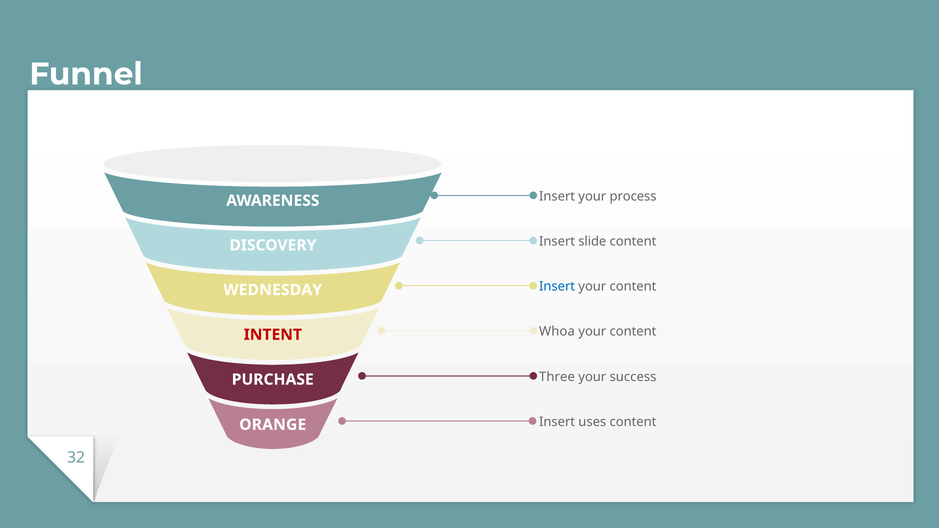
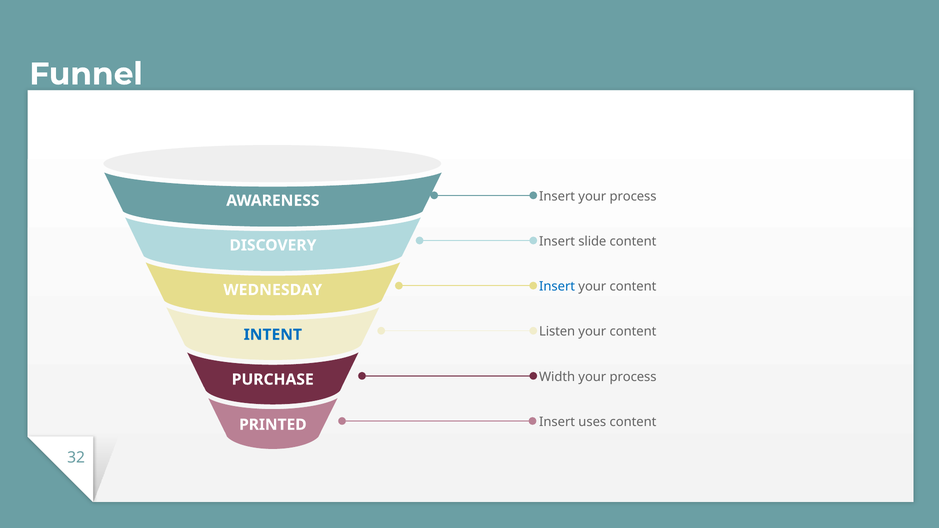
Whoa: Whoa -> Listen (557, 332)
INTENT colour: red -> blue (273, 335)
Three: Three -> Width (557, 377)
success: success -> process (633, 377)
ORANGE: ORANGE -> PRINTED (273, 425)
